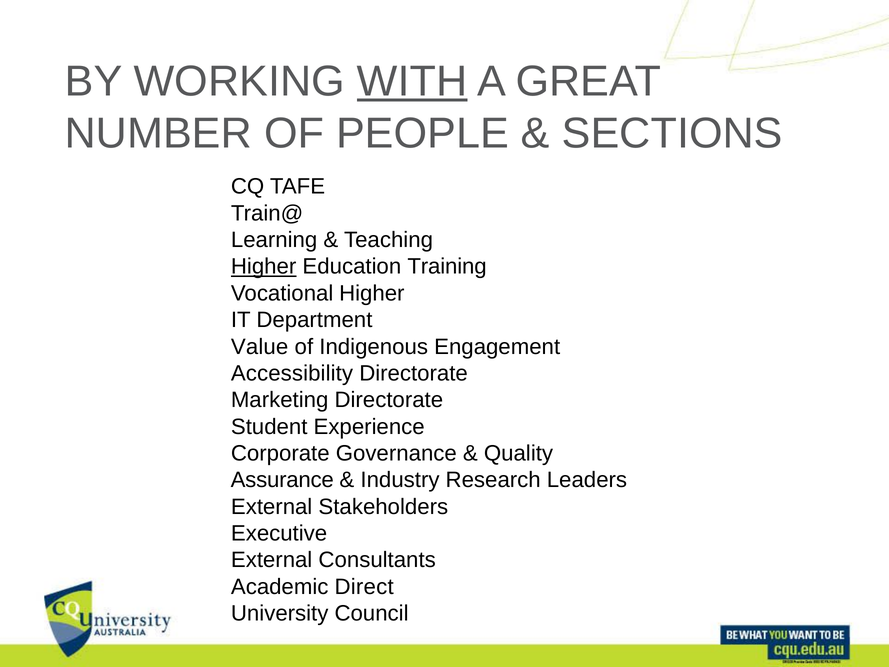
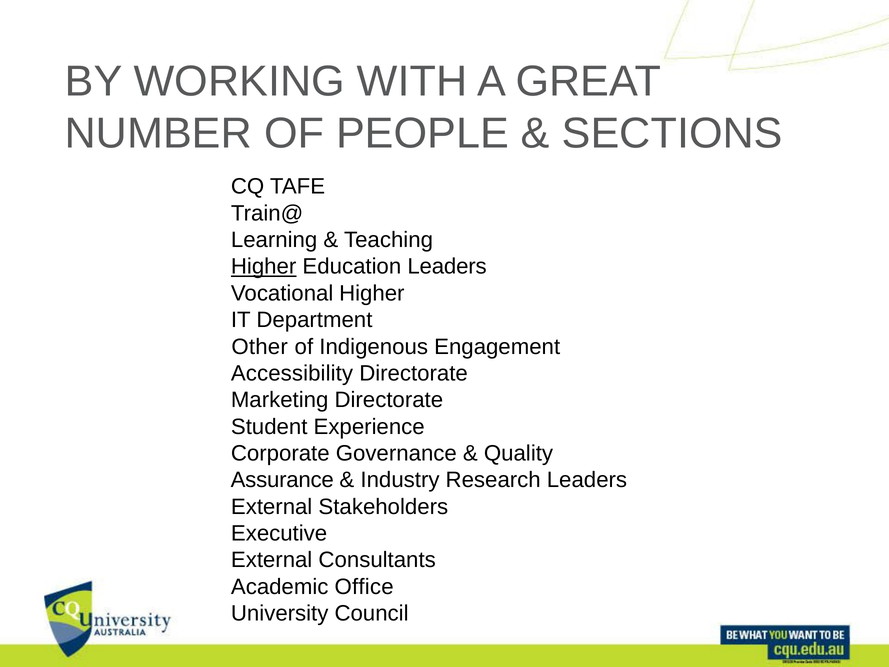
WITH underline: present -> none (412, 81)
Education Training: Training -> Leaders (447, 267)
Value: Value -> Other (260, 347)
Direct: Direct -> Office (364, 587)
